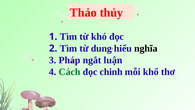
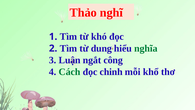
thủy: thủy -> nghĩ (111, 13)
nghĩa colour: black -> green (146, 48)
Pháp: Pháp -> Luận (70, 60)
luận: luận -> công (113, 60)
